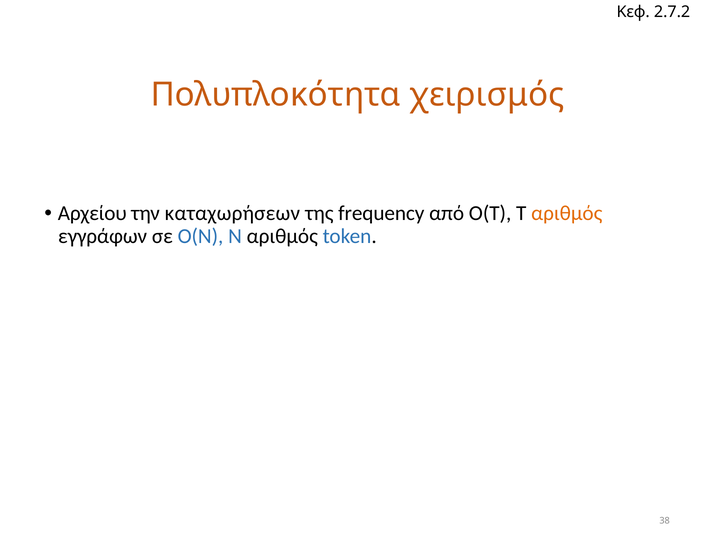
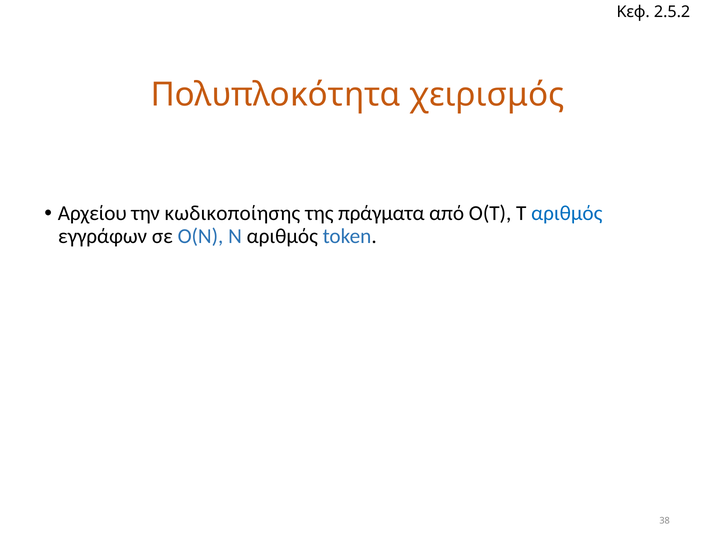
2.7.2: 2.7.2 -> 2.5.2 (672, 12)
καταχωρήσεων: καταχωρήσεων -> κωδικοποίησης (232, 213)
frequency: frequency -> πράγματα (381, 213)
αριθμός colour: orange -> blue (567, 213)
